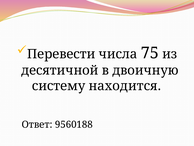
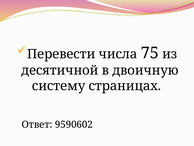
находится: находится -> страницах (125, 86)
9560188: 9560188 -> 9590602 (74, 124)
